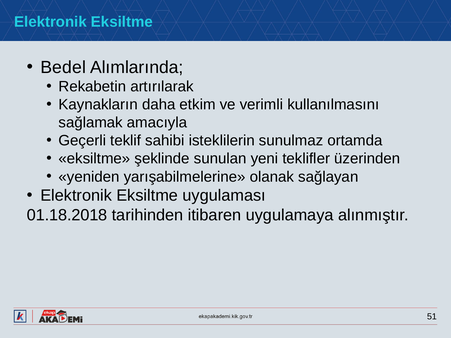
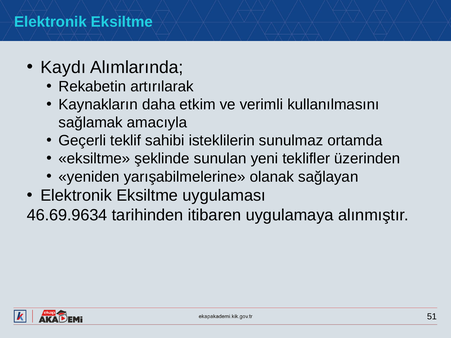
Bedel: Bedel -> Kaydı (63, 67)
01.18.2018: 01.18.2018 -> 46.69.9634 (67, 215)
